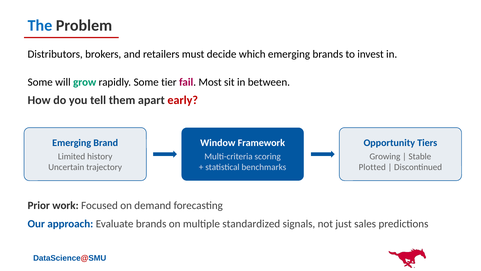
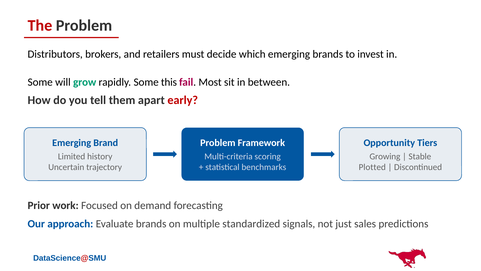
The colour: blue -> red (40, 25)
tier: tier -> this (169, 82)
Window: Window -> Problem (218, 143)
